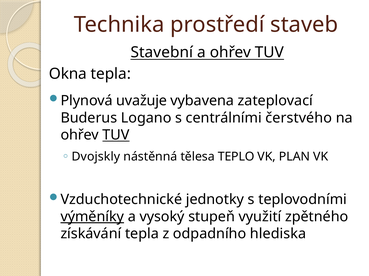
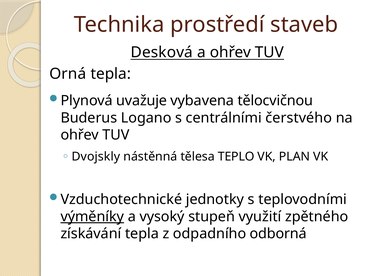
Stavební: Stavební -> Desková (162, 52)
Okna: Okna -> Orná (68, 74)
zateplovací: zateplovací -> tělocvičnou (275, 101)
TUV underline: present -> none (116, 135)
hlediska: hlediska -> odborná (278, 234)
